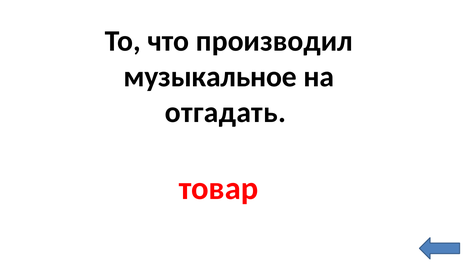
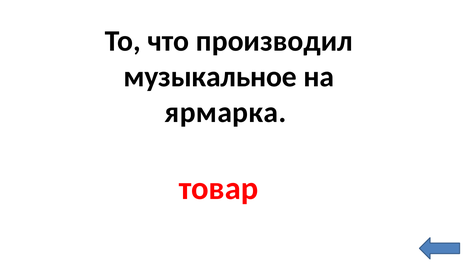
отгадать: отгадать -> ярмарка (225, 112)
